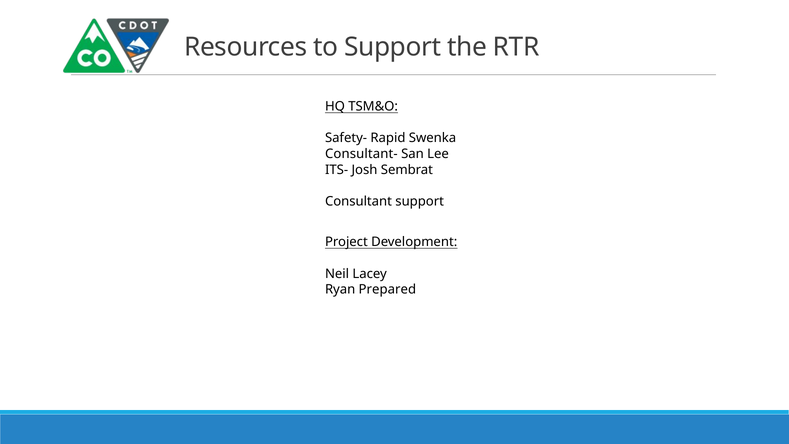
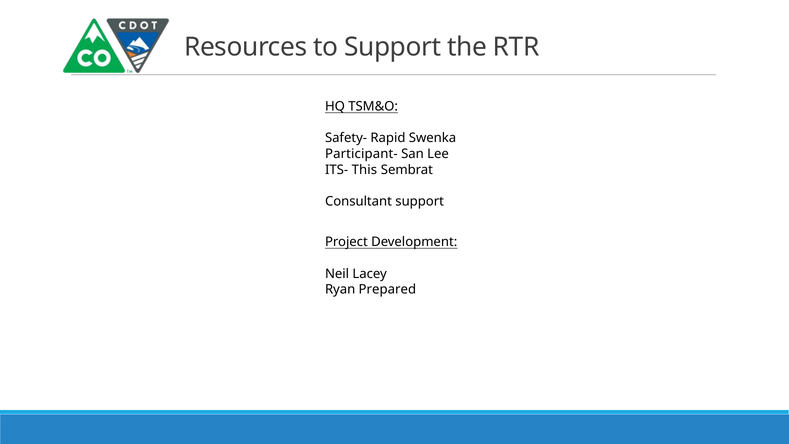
Consultant-: Consultant- -> Participant- (361, 154)
Josh: Josh -> This (364, 170)
